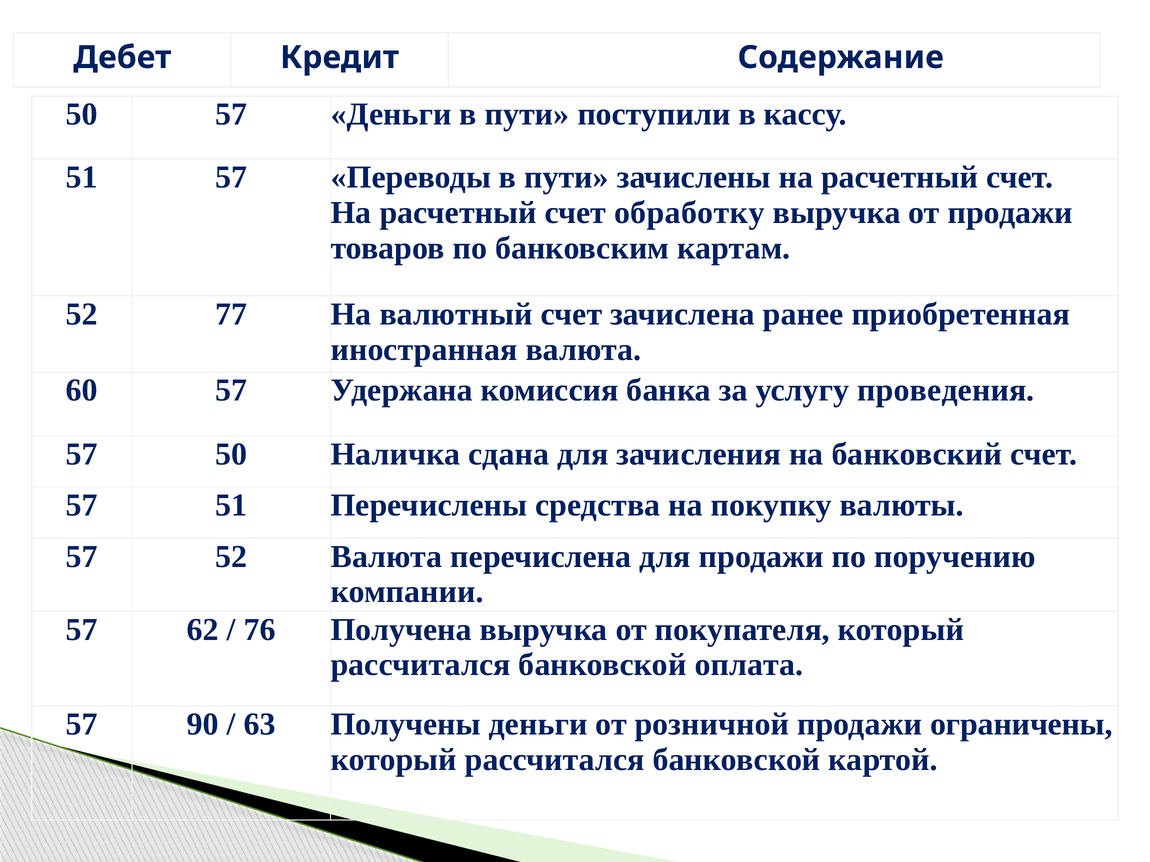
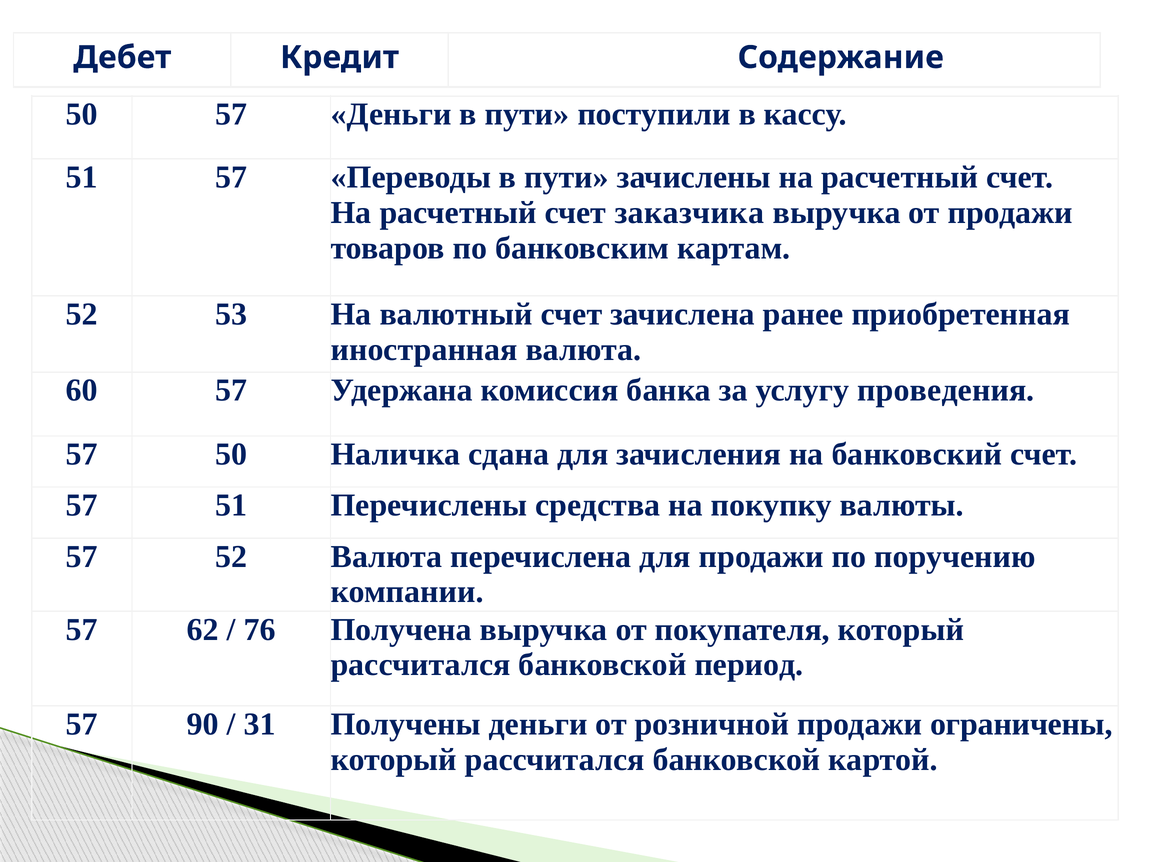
обработку: обработку -> заказчика (689, 213)
77: 77 -> 53 (231, 314)
оплата: оплата -> период (749, 665)
63: 63 -> 31 (260, 725)
